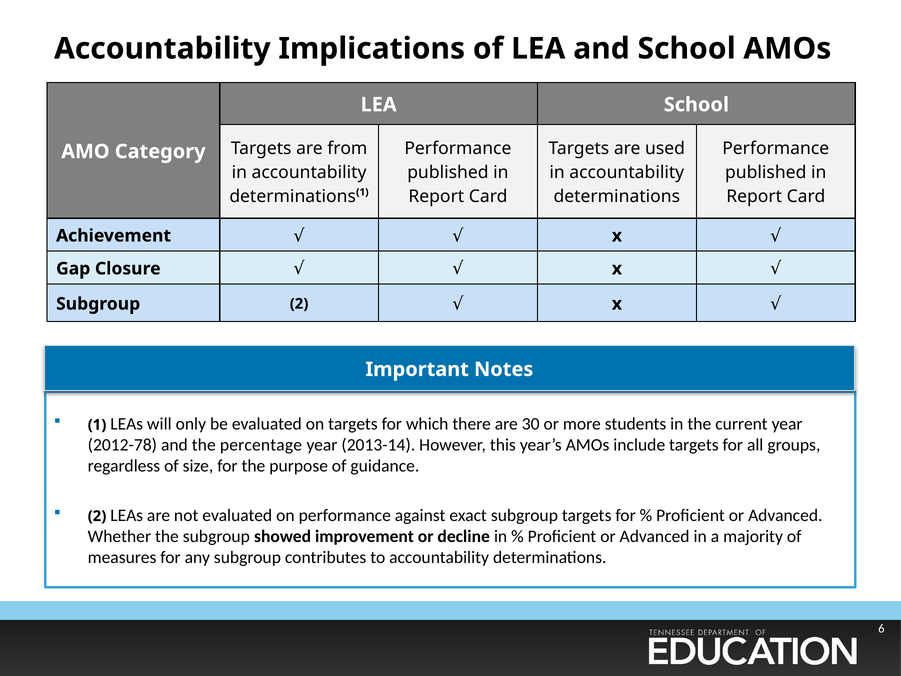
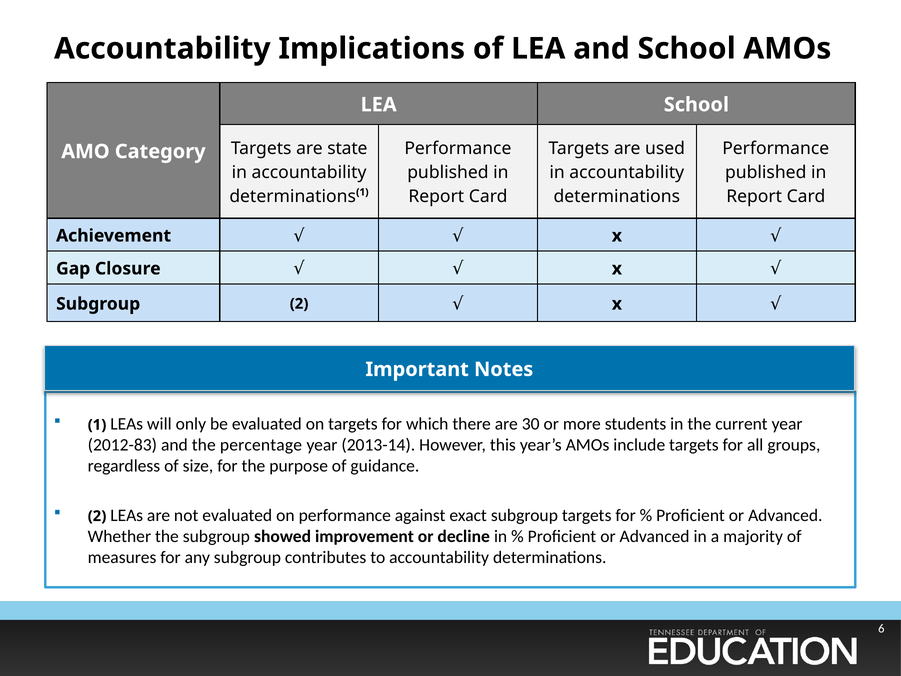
from: from -> state (347, 148)
2012-78: 2012-78 -> 2012-83 (122, 445)
